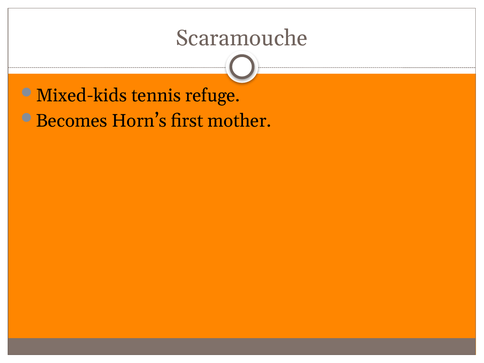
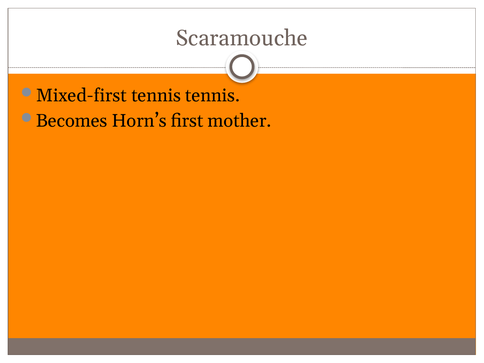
Mixed-kids: Mixed-kids -> Mixed-first (81, 95)
tennis refuge: refuge -> tennis (213, 95)
